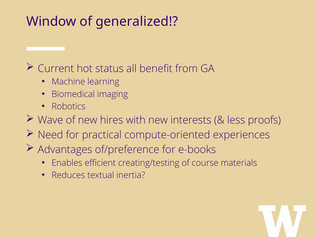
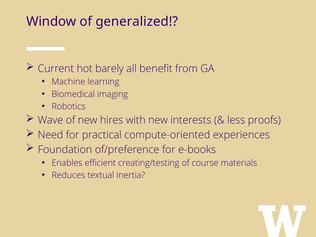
status: status -> barely (109, 69)
Advantages: Advantages -> Foundation (65, 150)
